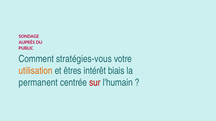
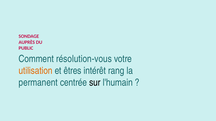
stratégies-vous: stratégies-vous -> résolution-vous (84, 59)
biais: biais -> rang (116, 71)
sur colour: red -> black (95, 83)
